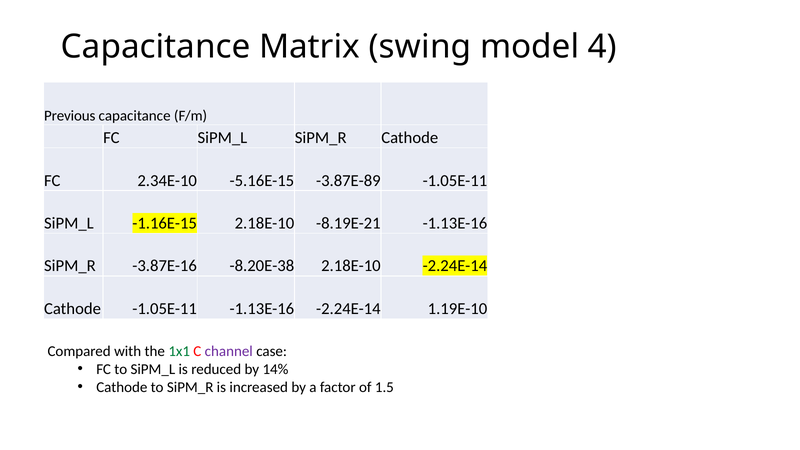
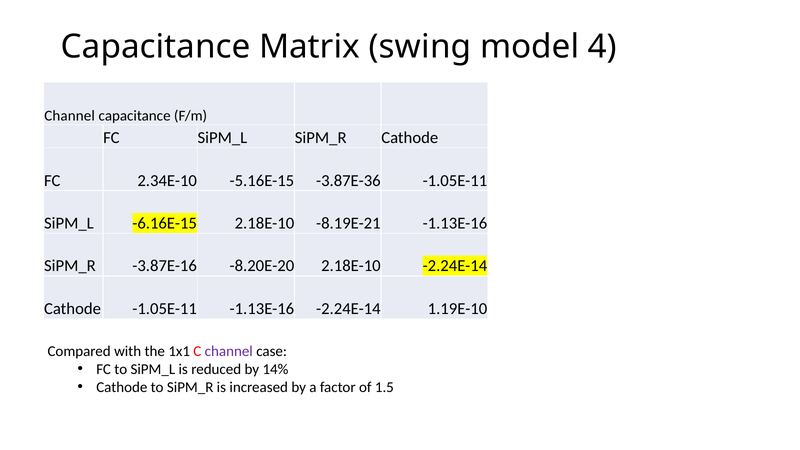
Previous: Previous -> Channel (70, 116)
-3.87E-89: -3.87E-89 -> -3.87E-36 (348, 180)
-1.16E-15: -1.16E-15 -> -6.16E-15 (165, 223)
-8.20E-38: -8.20E-38 -> -8.20E-20 (262, 266)
1x1 colour: green -> black (179, 351)
